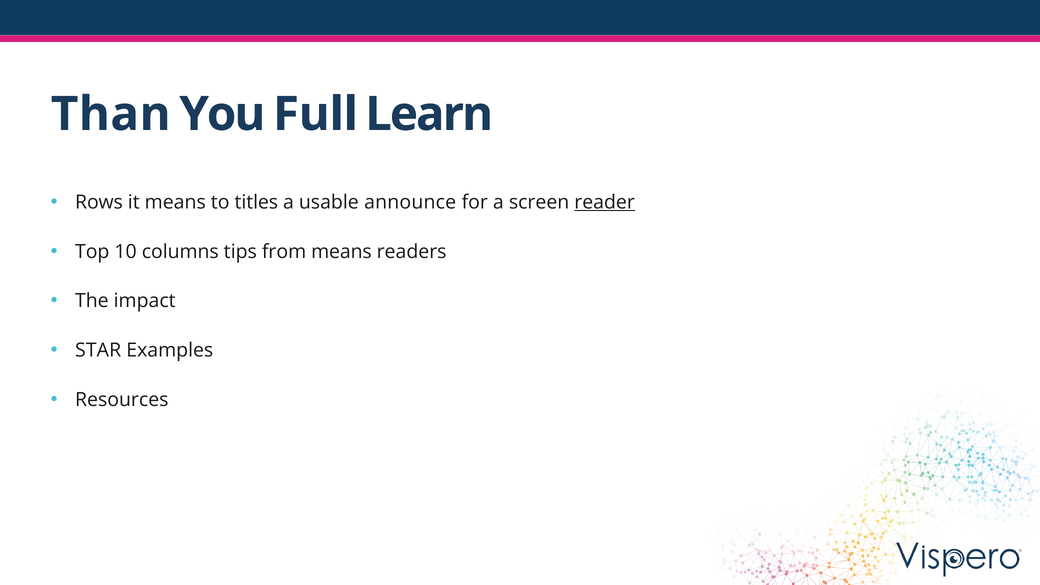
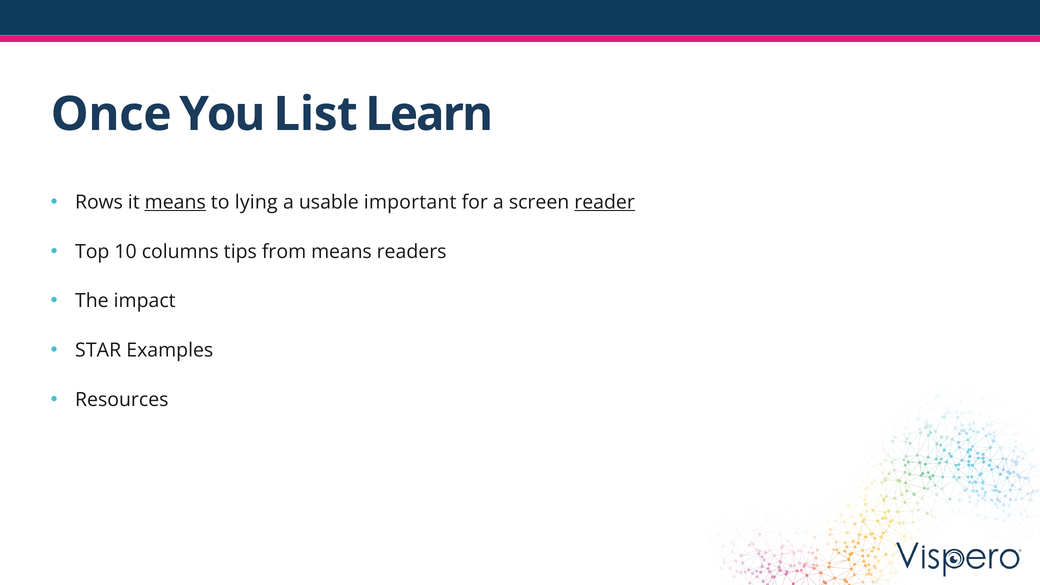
Than: Than -> Once (111, 114)
Full: Full -> List (315, 114)
means underline: none -> present (175, 202)
titles: titles -> lying (256, 202)
announce: announce -> important (410, 202)
